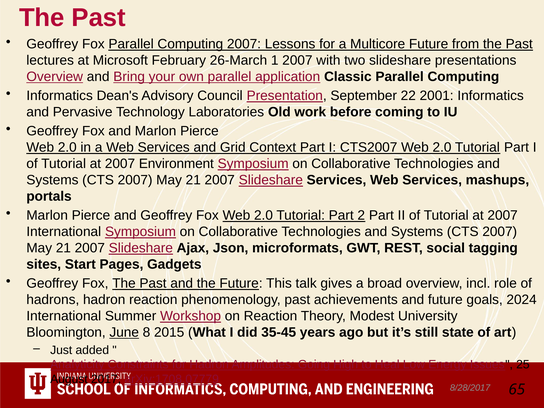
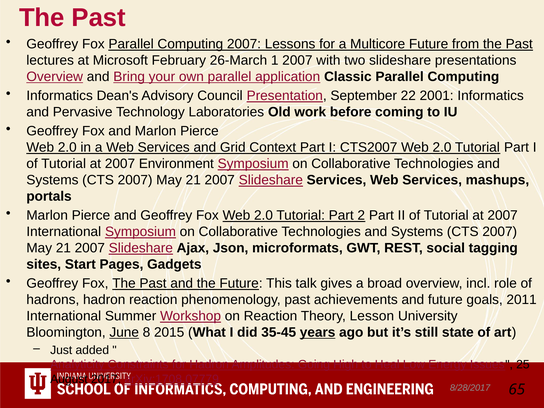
2024: 2024 -> 2011 (522, 300)
Modest: Modest -> Lesson (372, 316)
years underline: none -> present (318, 332)
